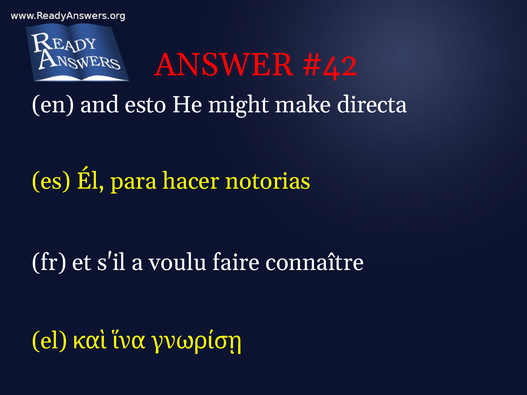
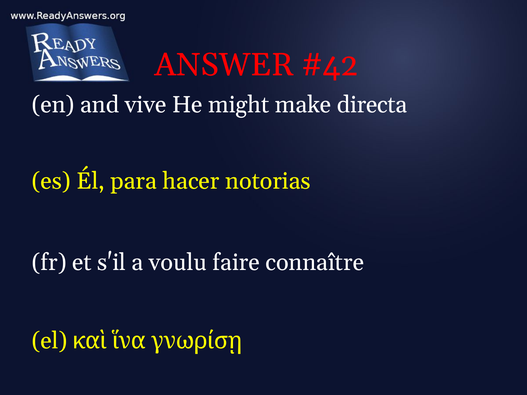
esto: esto -> vive (146, 105)
